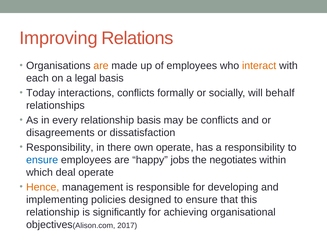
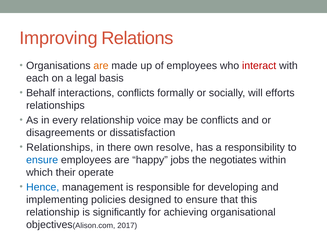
interact colour: orange -> red (259, 66)
Today: Today -> Behalf (41, 93)
behalf: behalf -> efforts (280, 93)
relationship basis: basis -> voice (149, 120)
Responsibility: Responsibility -> Relationships (60, 148)
own operate: operate -> resolve (175, 148)
deal: deal -> their (66, 173)
Hence colour: orange -> blue (43, 187)
